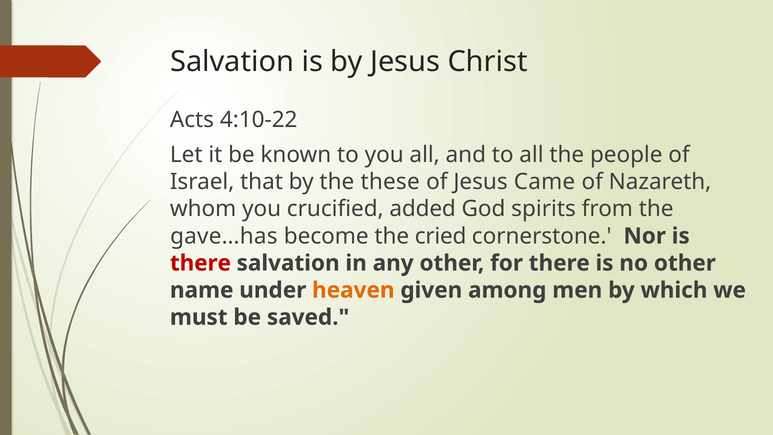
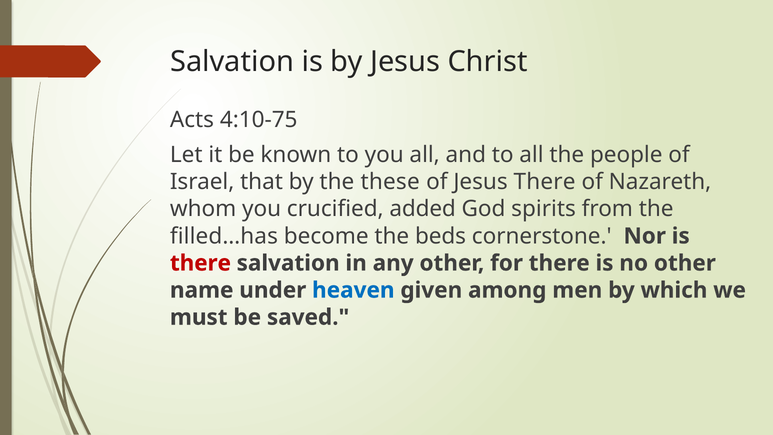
4:10-22: 4:10-22 -> 4:10-75 (259, 120)
Jesus Came: Came -> There (545, 182)
gave…has: gave…has -> filled…has (224, 236)
cried: cried -> beds (441, 236)
heaven colour: orange -> blue (353, 290)
